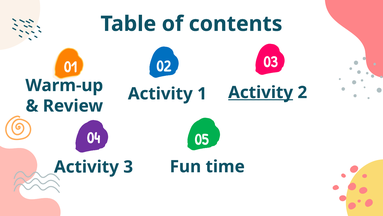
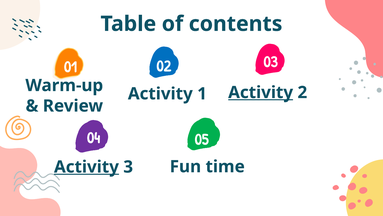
Activity underline: none -> present (86, 167)
